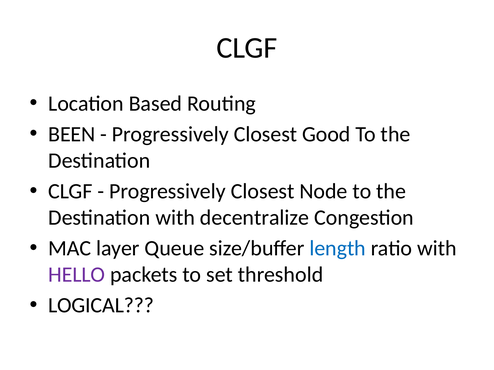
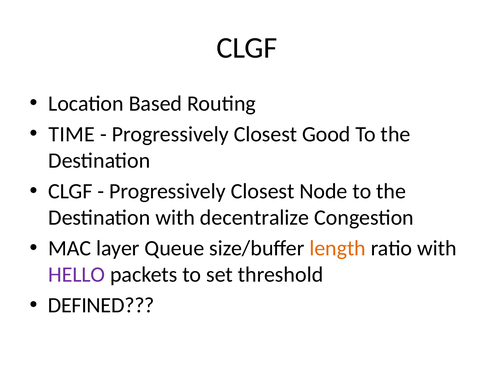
BEEN: BEEN -> TIME (72, 134)
length colour: blue -> orange (338, 249)
LOGICAL: LOGICAL -> DEFINED (101, 306)
